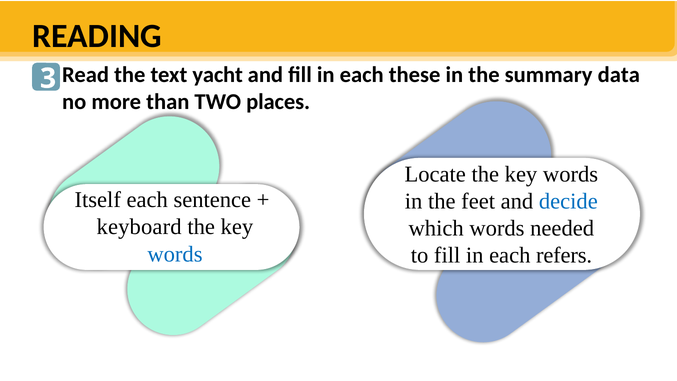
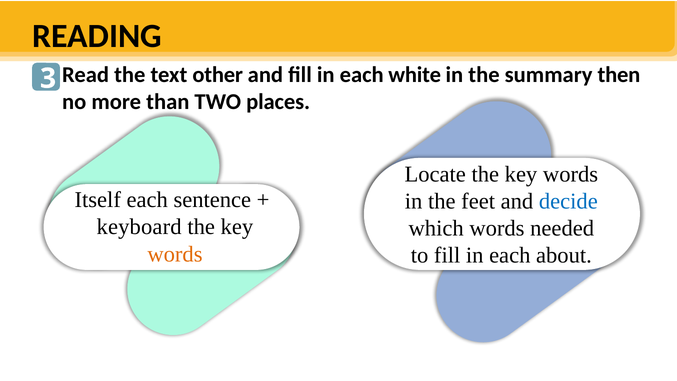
yacht: yacht -> other (218, 75)
these: these -> white (415, 75)
data: data -> then (619, 75)
words colour: blue -> orange (175, 254)
refers: refers -> about (564, 255)
